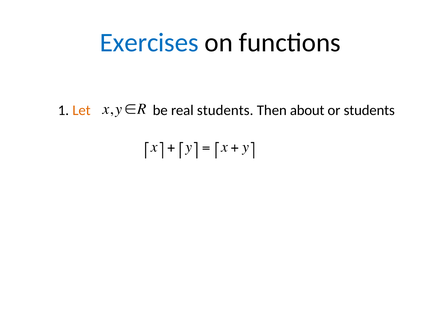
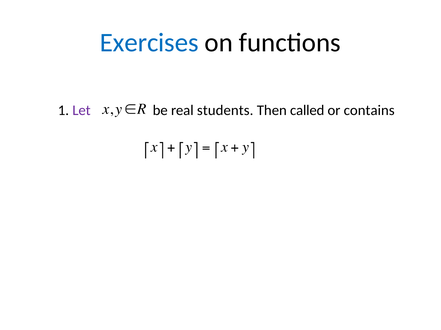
Let colour: orange -> purple (81, 111)
about: about -> called (307, 111)
or students: students -> contains (369, 111)
